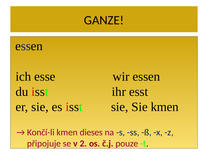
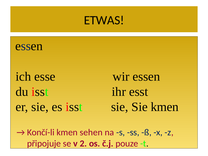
GANZE: GANZE -> ETWAS (104, 20)
dieses: dieses -> sehen (91, 132)
